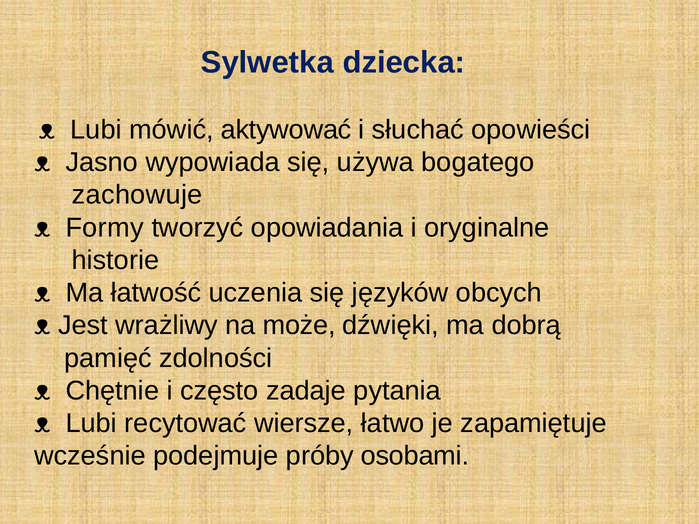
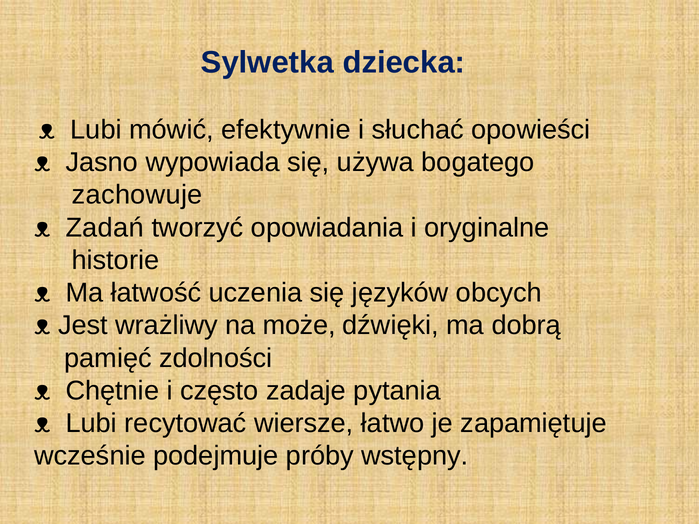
aktywować: aktywować -> efektywnie (286, 130)
Formy: Formy -> Zadań (105, 228)
osobami: osobami -> wstępny (415, 456)
